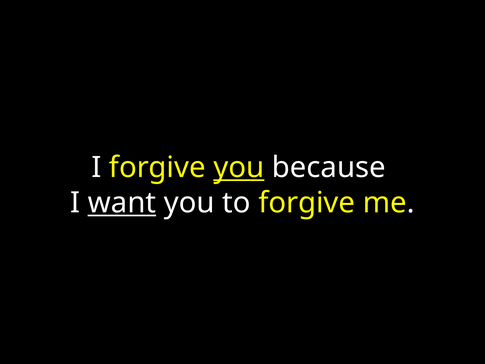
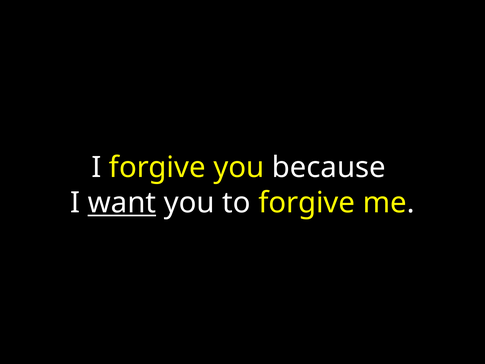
you underline: present -> none (239, 167)
